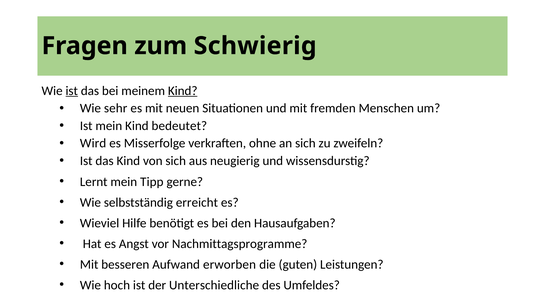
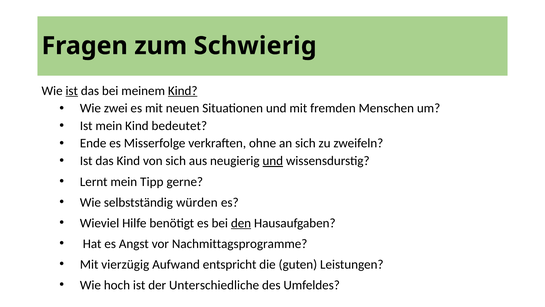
sehr: sehr -> zwei (116, 108)
Wird: Wird -> Ende (93, 143)
und underline: none -> present (273, 161)
erreicht: erreicht -> würden (197, 202)
den underline: none -> present (241, 223)
besseren: besseren -> vierzügig (125, 264)
erworben: erworben -> entspricht (230, 264)
